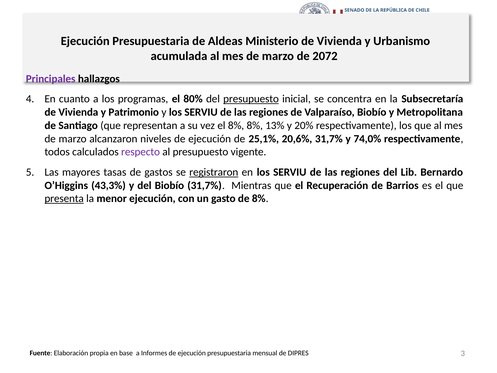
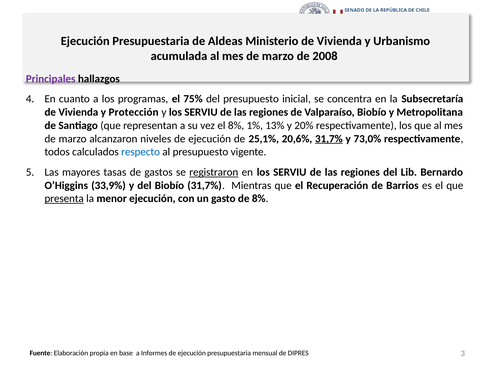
2072: 2072 -> 2008 (325, 56)
80%: 80% -> 75% (193, 99)
presupuesto underline: present -> none (251, 99)
Patrimonio: Patrimonio -> Protección (134, 112)
8% 8%: 8% -> 1% (255, 125)
31,7% underline: none -> present (329, 139)
74,0%: 74,0% -> 73,0% (367, 139)
respecto colour: purple -> blue (141, 152)
43,3%: 43,3% -> 33,9% (108, 185)
